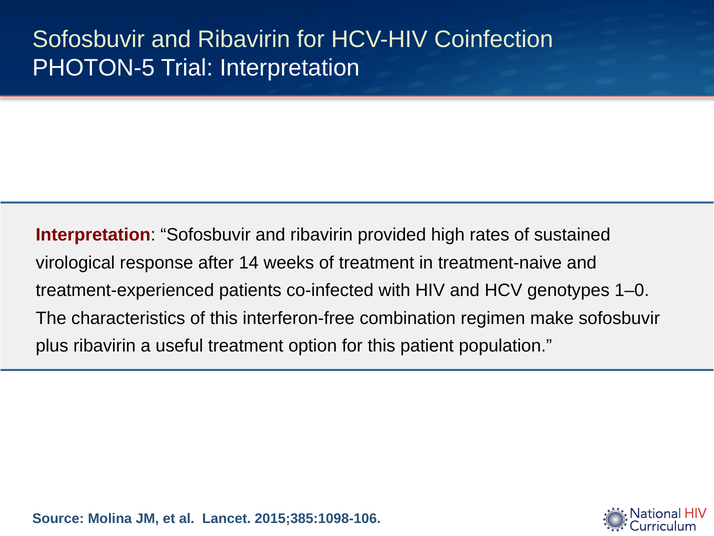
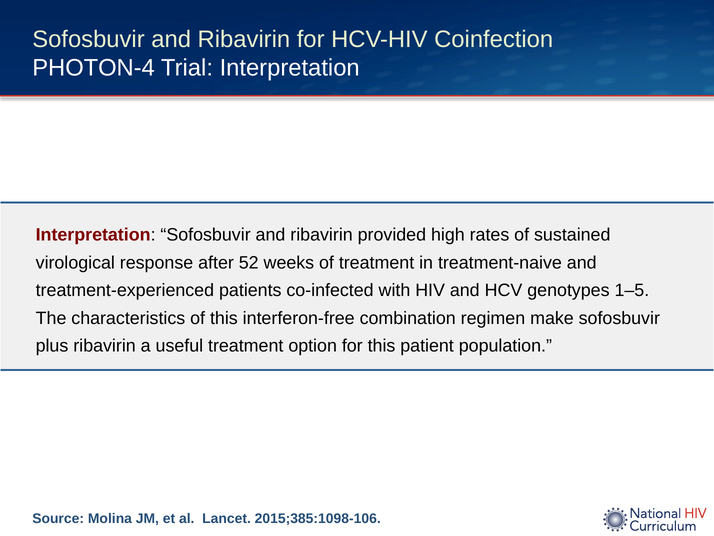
PHOTON-5: PHOTON-5 -> PHOTON-4 (94, 68)
14: 14 -> 52 (249, 262)
1–0: 1–0 -> 1–5 (632, 290)
